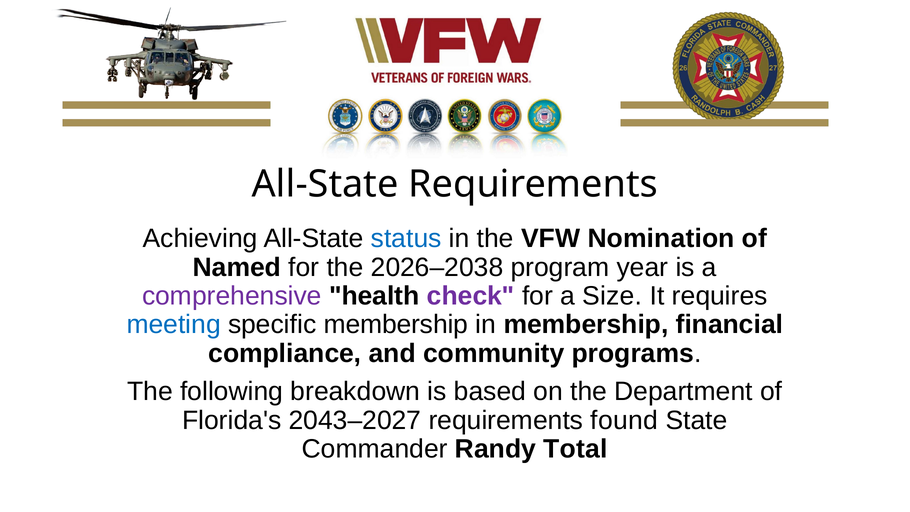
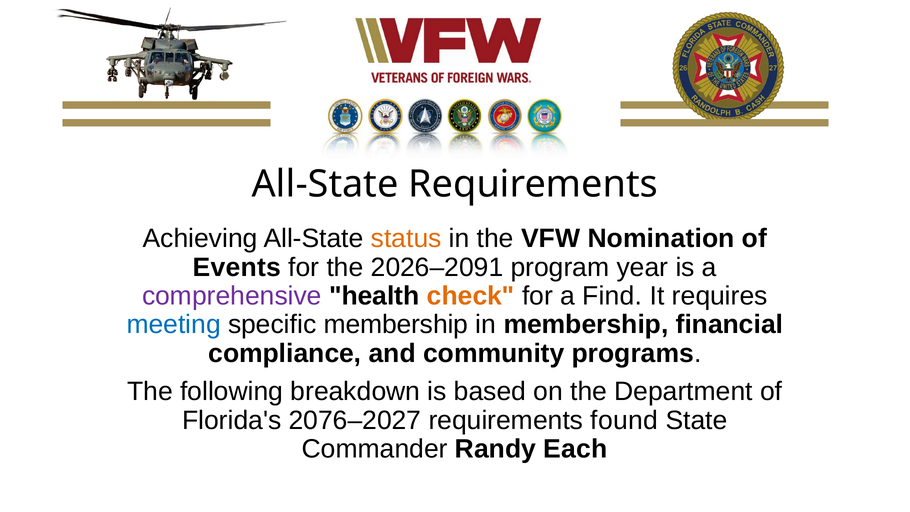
status colour: blue -> orange (406, 239)
Named: Named -> Events (237, 267)
2026–2038: 2026–2038 -> 2026–2091 (437, 267)
check colour: purple -> orange (471, 296)
Size: Size -> Find (612, 296)
2043–2027: 2043–2027 -> 2076–2027 (355, 420)
Total: Total -> Each (575, 449)
